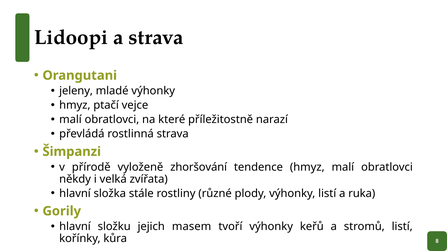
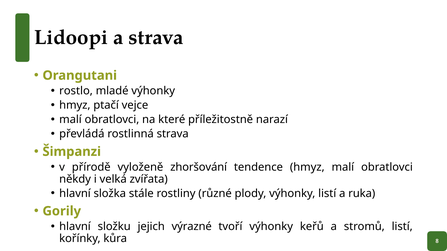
jeleny: jeleny -> rostlo (76, 91)
masem: masem -> výrazné (192, 227)
